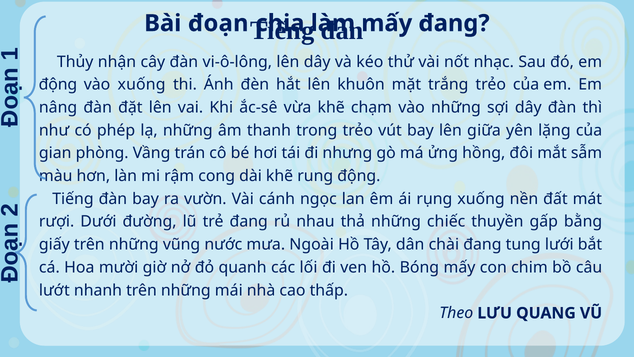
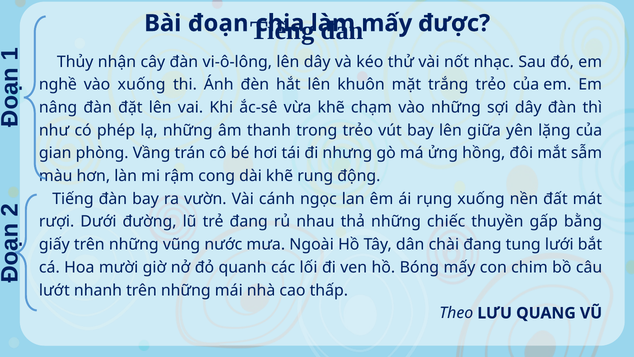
mấy đang: đang -> được (454, 23)
động: động -> nghề (58, 85)
